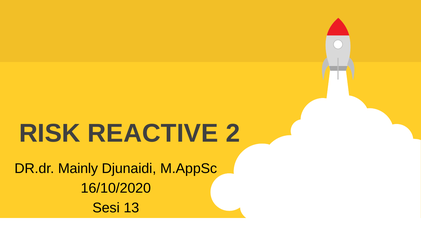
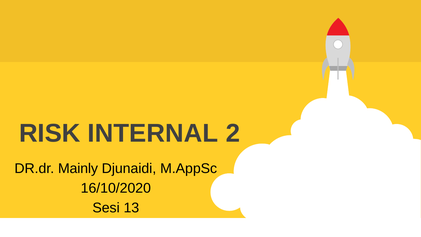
REACTIVE: REACTIVE -> INTERNAL (153, 133)
